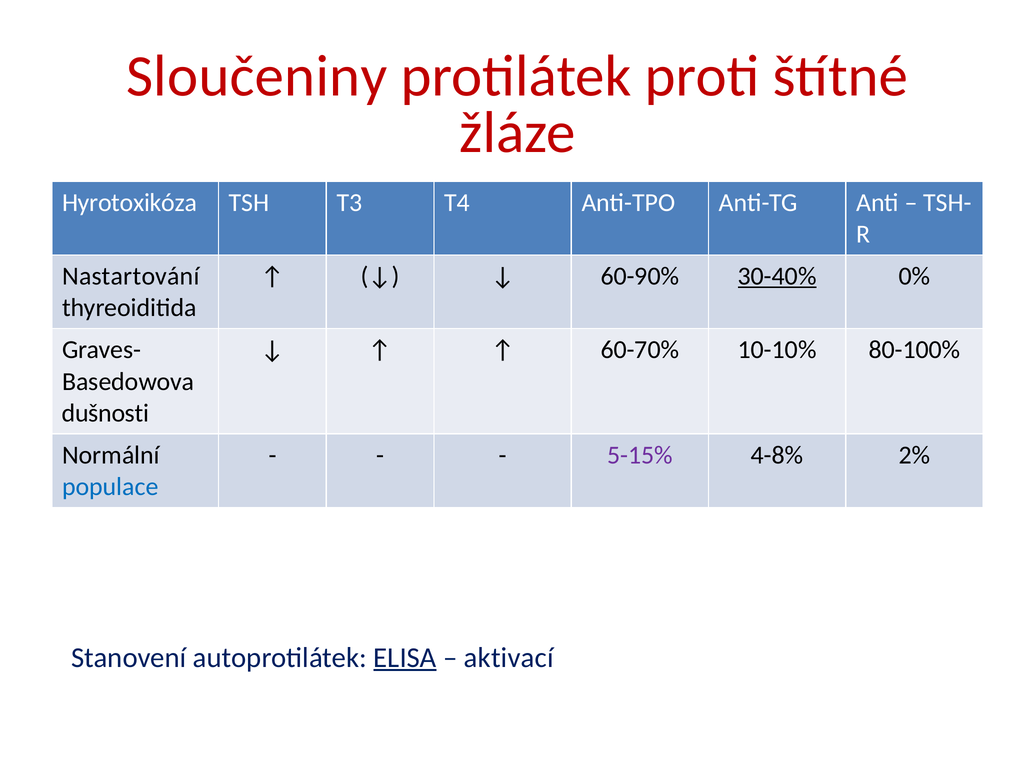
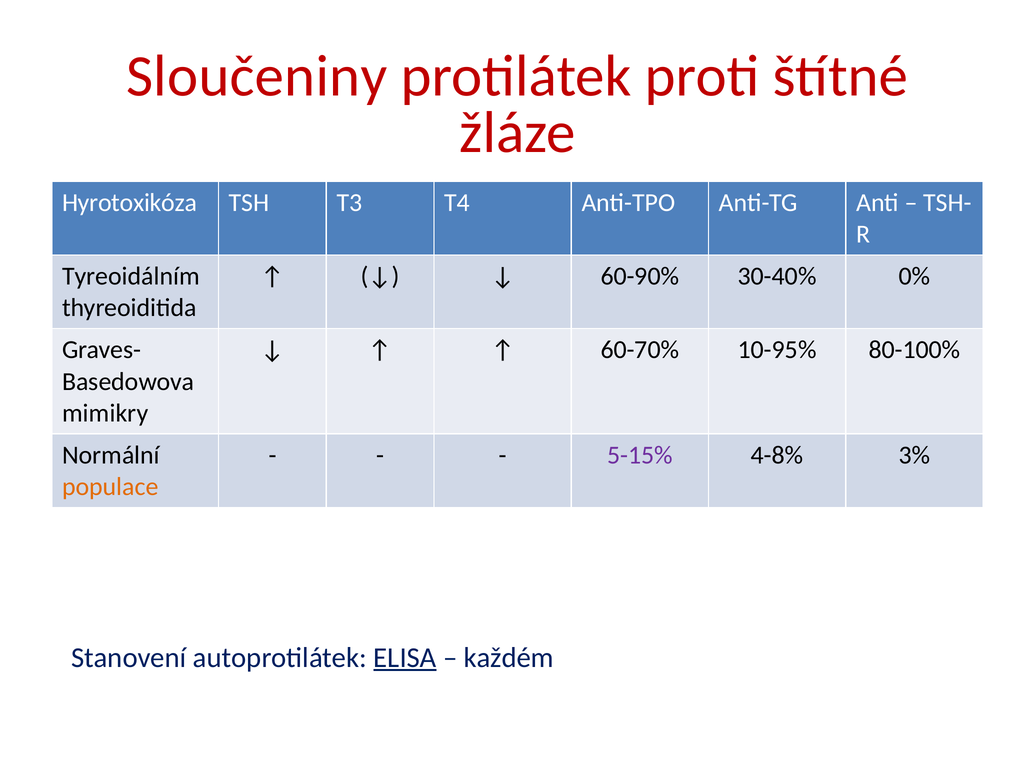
Nastartování: Nastartování -> Tyreoidálním (131, 276)
30-40% underline: present -> none (777, 276)
10-10%: 10-10% -> 10-95% (777, 350)
dušnosti: dušnosti -> mimikry (105, 413)
2%: 2% -> 3% (914, 455)
populace colour: blue -> orange (110, 486)
aktivací: aktivací -> každém (509, 657)
